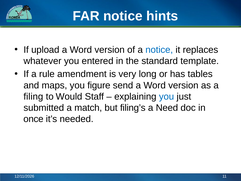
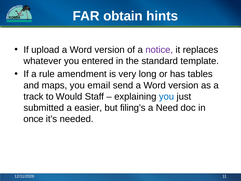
FAR notice: notice -> obtain (123, 16)
notice colour: blue -> purple (159, 50)
figure: figure -> email (99, 85)
filing: filing -> track (33, 96)
match: match -> easier (88, 108)
